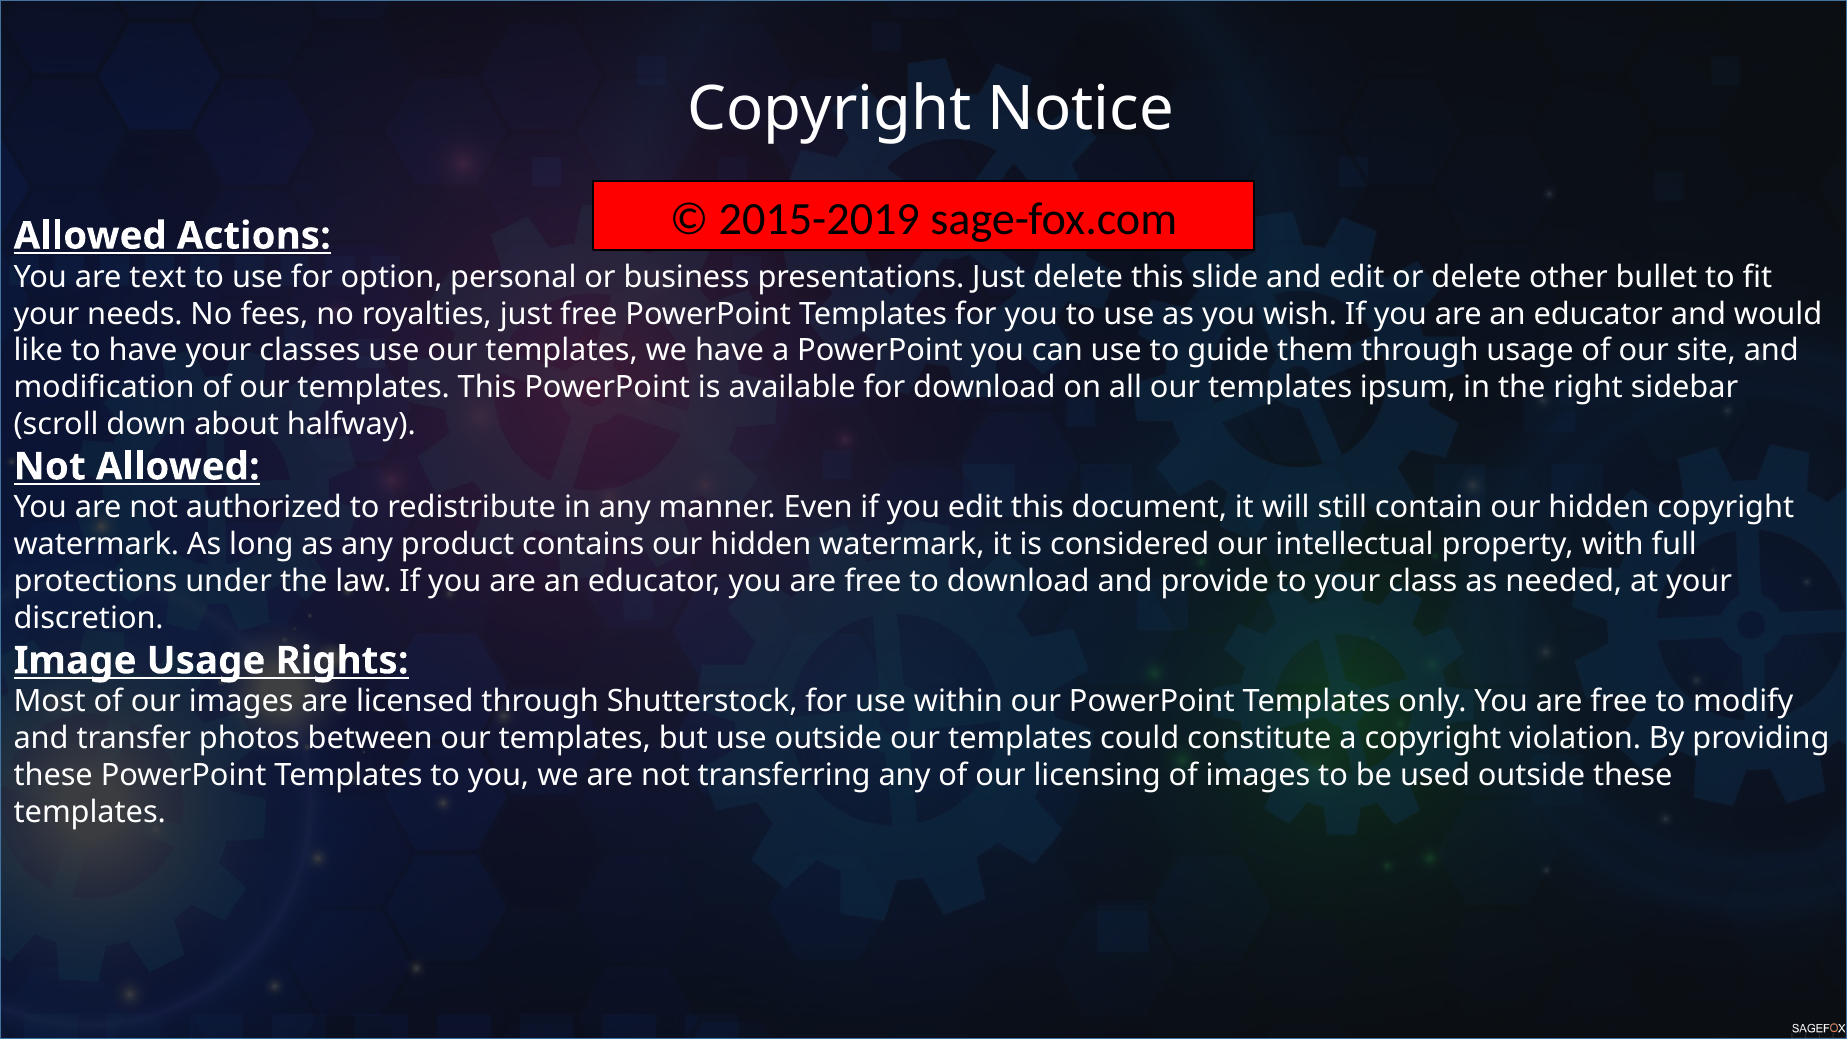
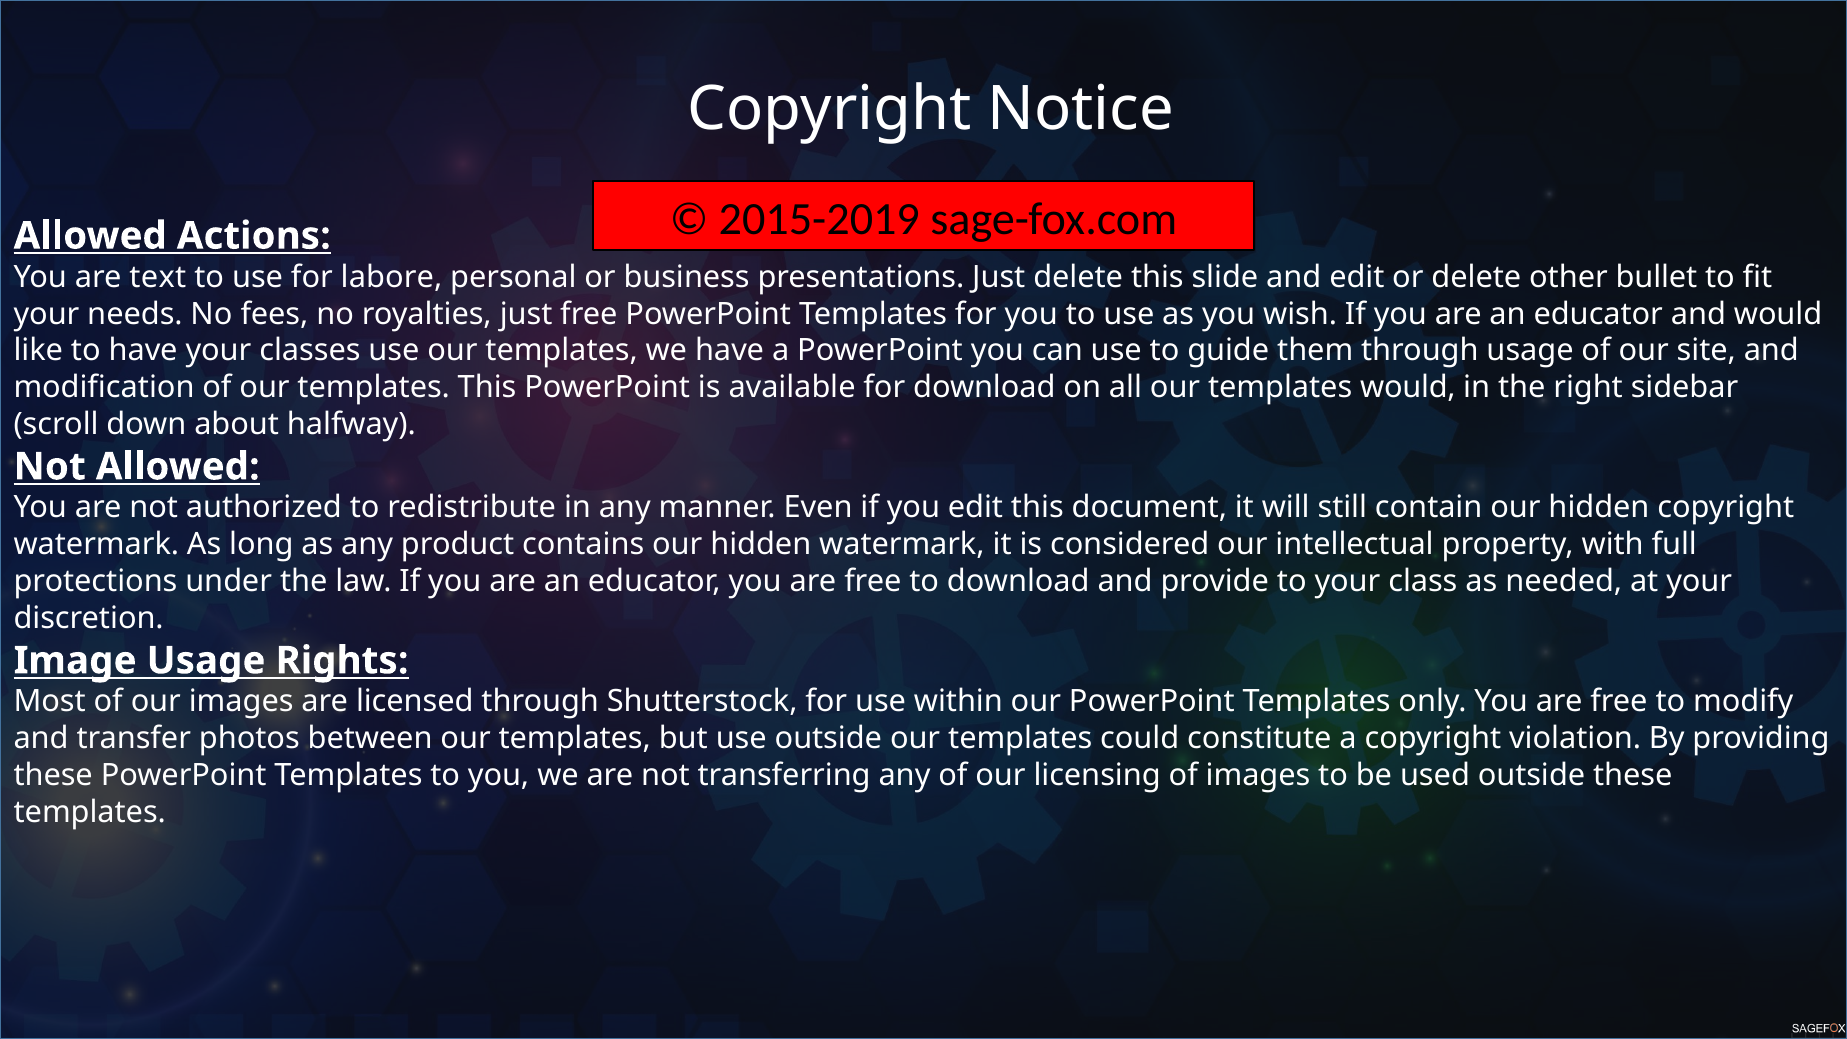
option: option -> labore (392, 277)
templates ipsum: ipsum -> would (1408, 388)
